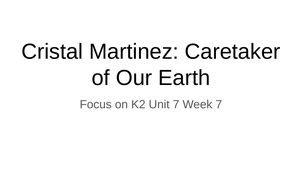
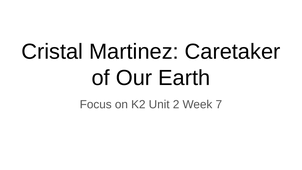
Unit 7: 7 -> 2 (176, 104)
